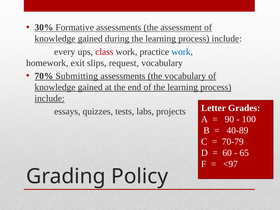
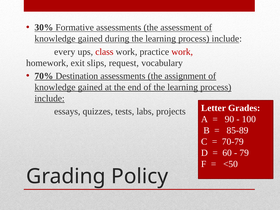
work colour: blue -> red (182, 52)
Submitting: Submitting -> Destination (77, 76)
the vocabulary: vocabulary -> assignment (185, 76)
40-89: 40-89 -> 85-89 (237, 130)
65: 65 -> 79 (244, 153)
<97: <97 -> <50 (230, 164)
